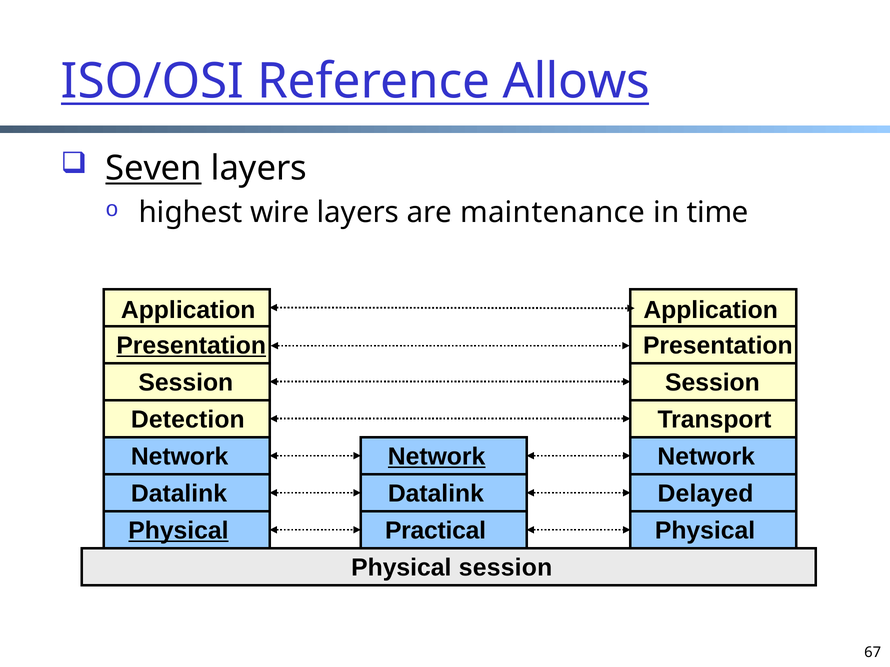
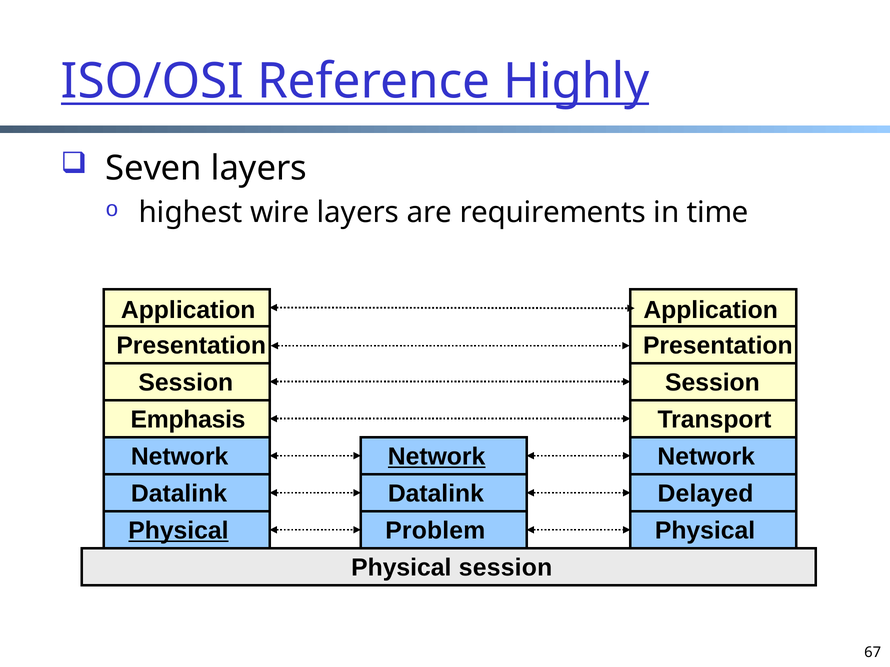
Allows: Allows -> Highly (576, 81)
Seven underline: present -> none (154, 169)
maintenance: maintenance -> requirements (553, 213)
Presentation underline: present -> none (191, 346)
Detection: Detection -> Emphasis (188, 420)
Practical: Practical -> Problem (435, 531)
